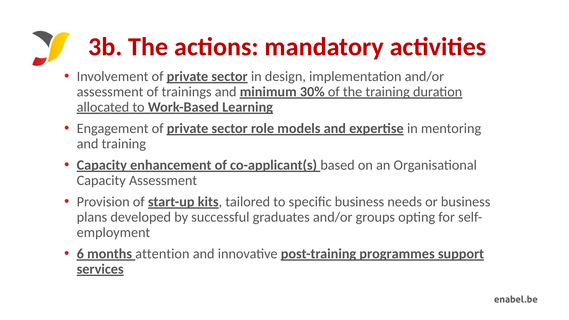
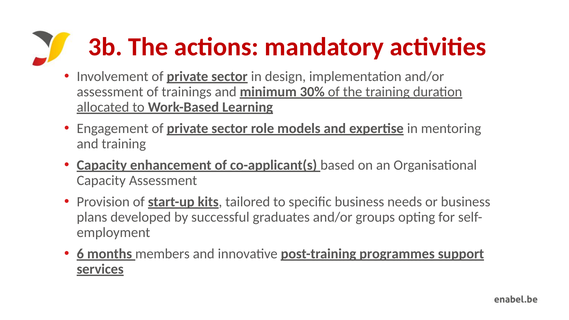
attention: attention -> members (162, 254)
